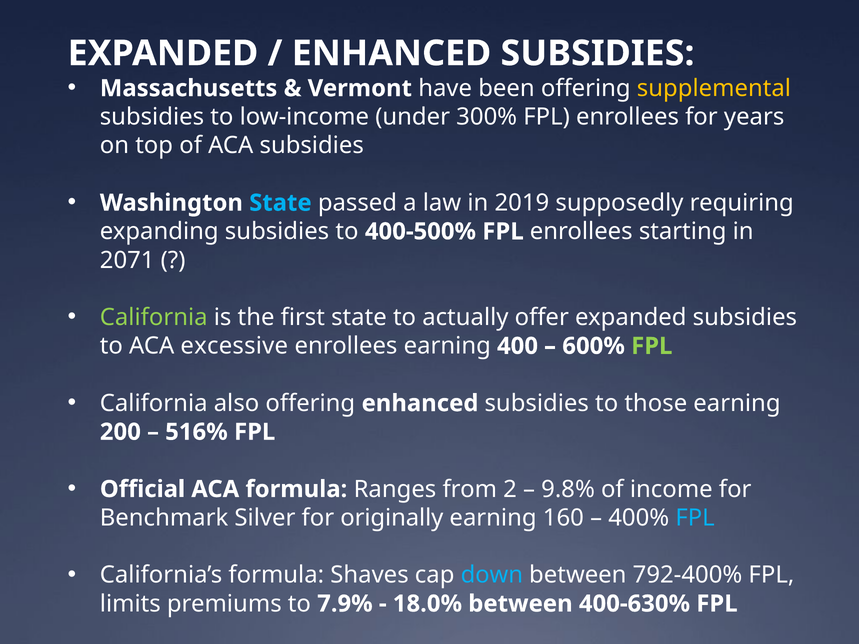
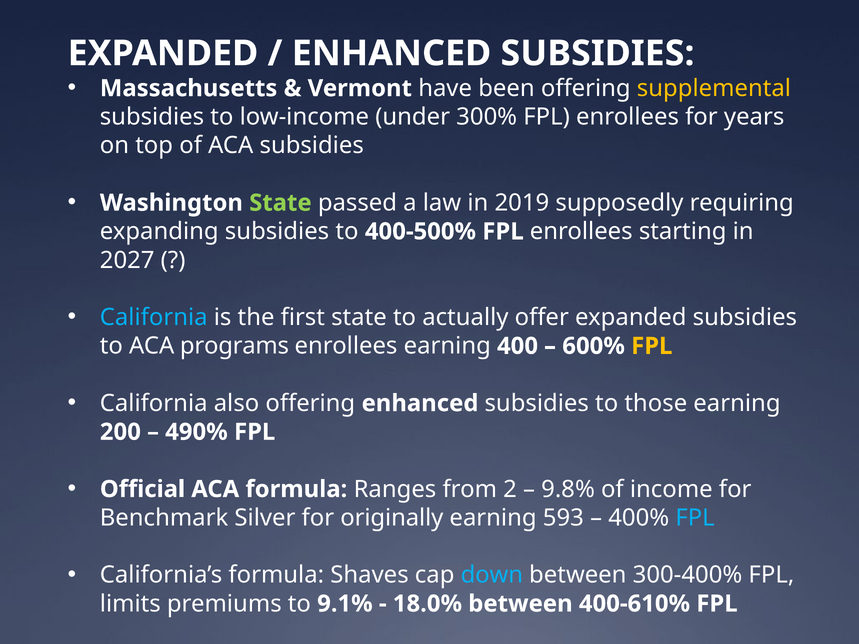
State colour: light blue -> light green (280, 203)
2071: 2071 -> 2027 (127, 260)
California colour: light green -> light blue (154, 318)
excessive: excessive -> programs (235, 346)
FPL colour: light green -> yellow (652, 346)
516%: 516% -> 490% (196, 432)
160: 160 -> 593 (563, 518)
792-400%: 792-400% -> 300-400% (688, 575)
7.9%: 7.9% -> 9.1% (345, 604)
400-630%: 400-630% -> 400-610% (634, 604)
